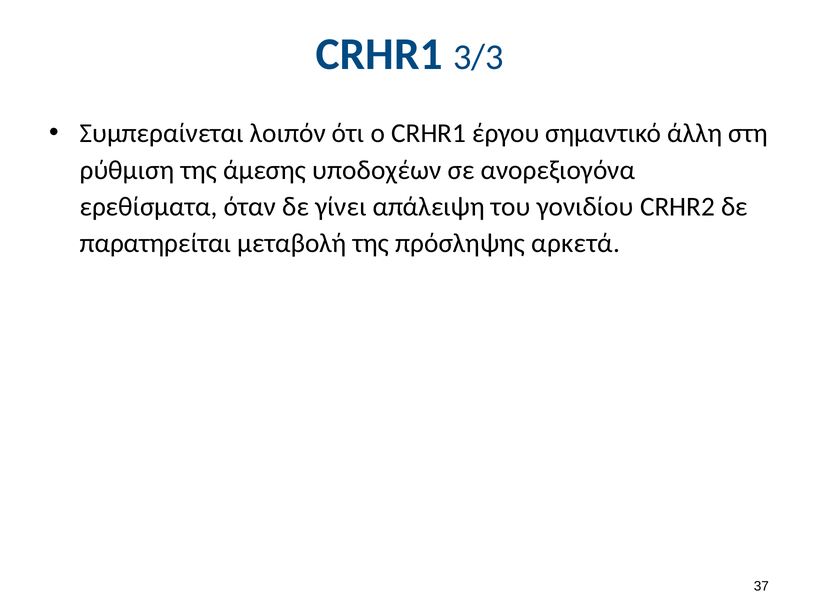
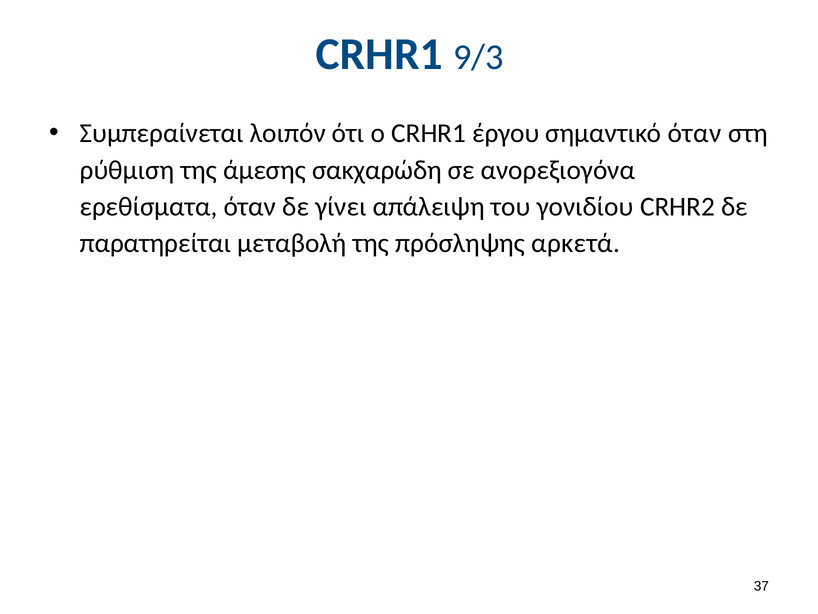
3/3: 3/3 -> 9/3 (478, 57)
σημαντικό άλλη: άλλη -> όταν (695, 133)
υποδοχέων: υποδοχέων -> σακχαρώδη (377, 170)
